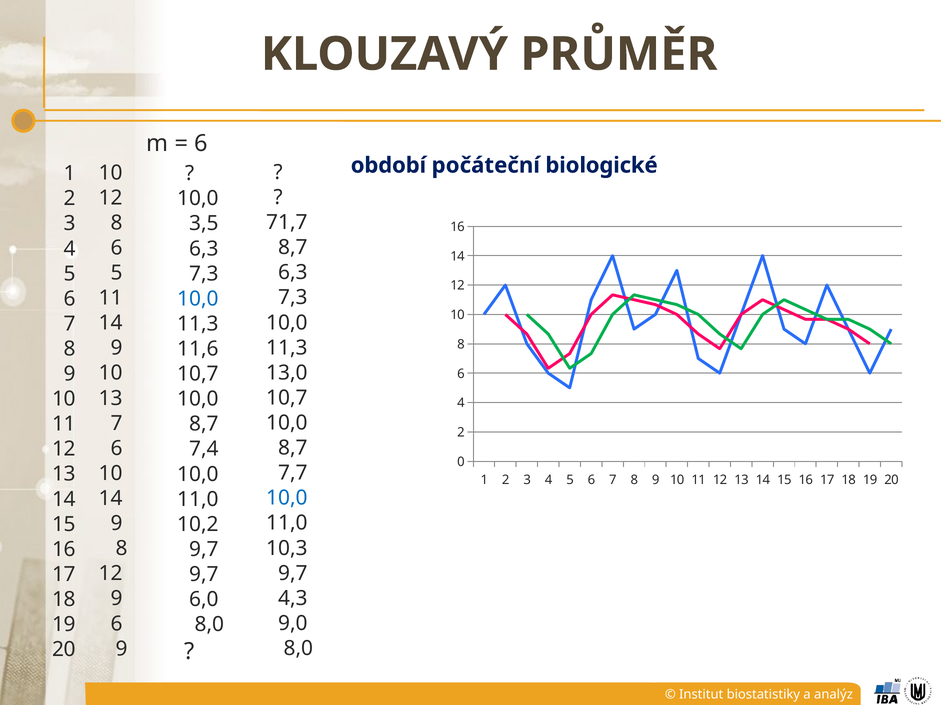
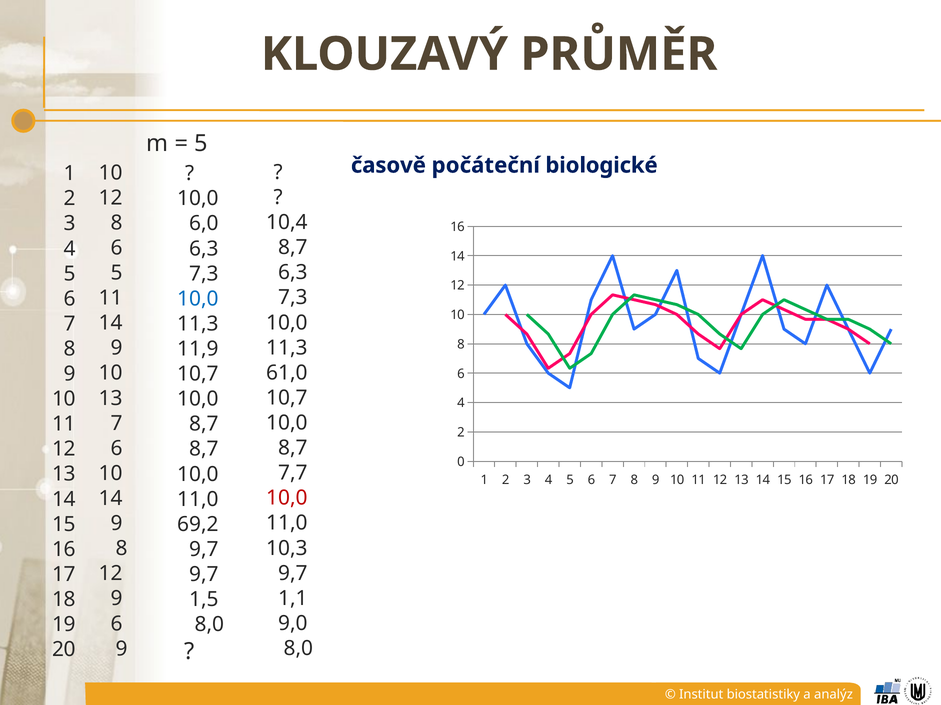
6: 6 -> 5 (201, 144)
období: období -> časově (388, 166)
71,7: 71,7 -> 10,4 (287, 223)
3,5: 3,5 -> 6,0 (204, 224)
11,6: 11,6 -> 11,9 (198, 349)
13,0: 13,0 -> 61,0 (287, 373)
7,4: 7,4 -> 8,7 (204, 450)
10,0 colour: blue -> red (287, 499)
10,2: 10,2 -> 69,2 (198, 525)
4,3: 4,3 -> 1,1 (293, 599)
6,0: 6,0 -> 1,5 (204, 600)
